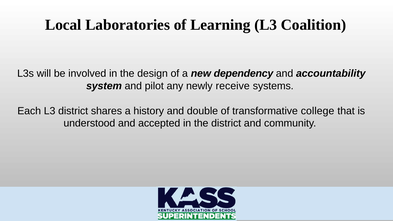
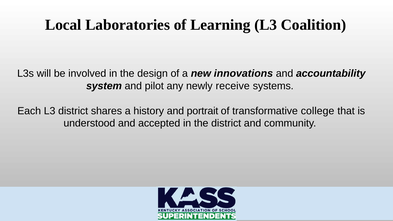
dependency: dependency -> innovations (243, 74)
double: double -> portrait (203, 111)
